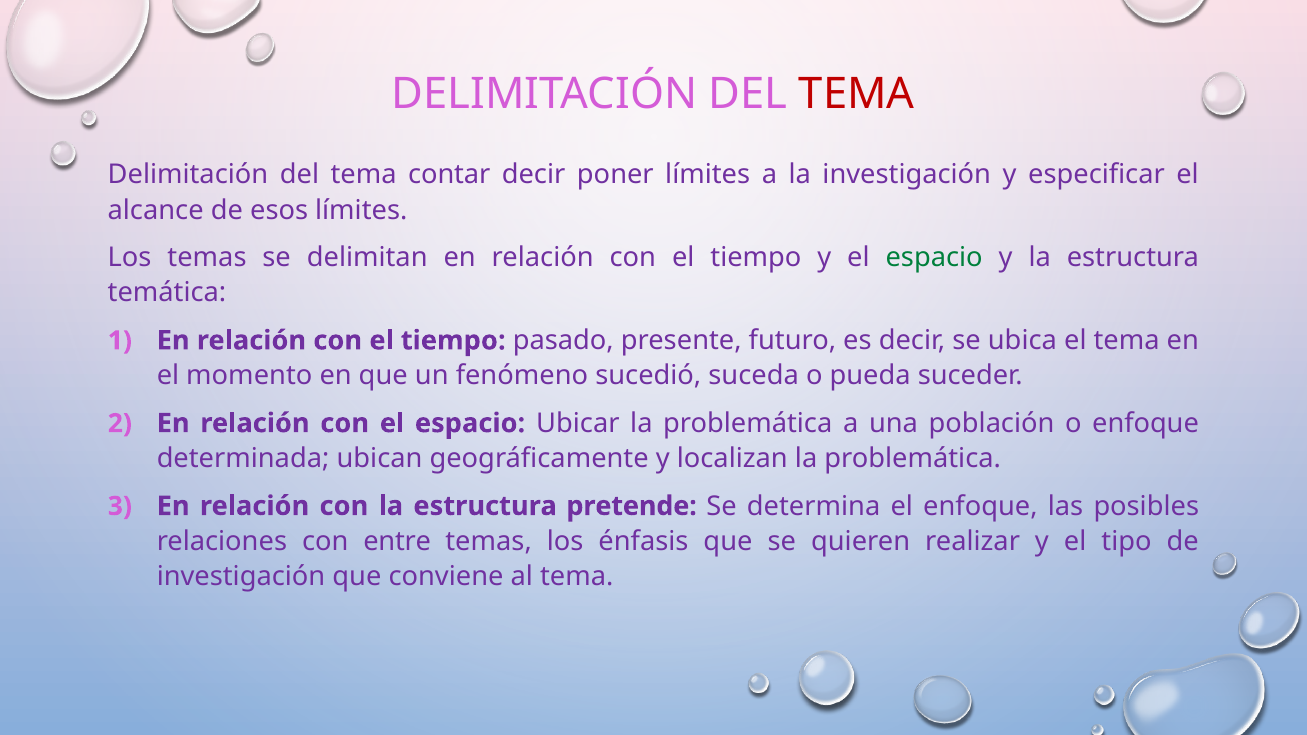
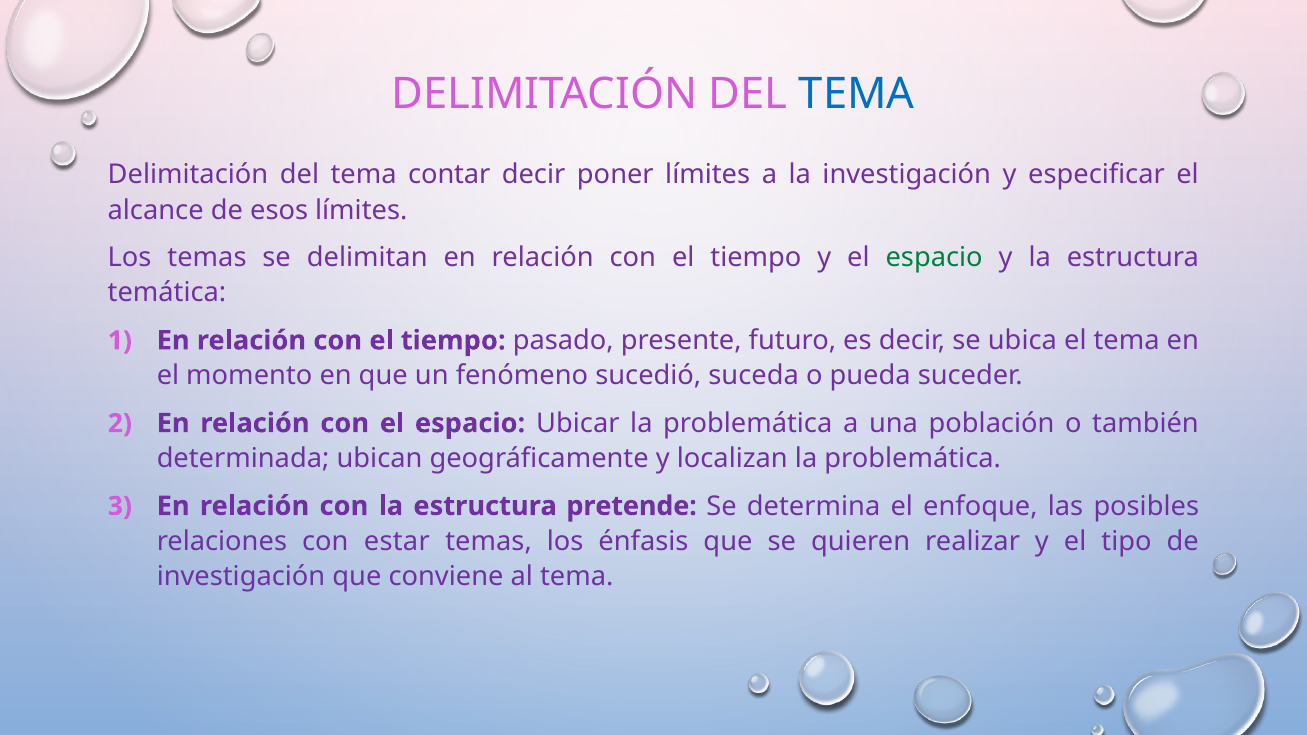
TEMA colour: red -> blue (857, 94)
o enfoque: enfoque -> también (1146, 423)
entre: entre -> estar (397, 541)
